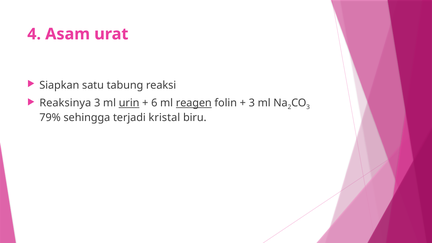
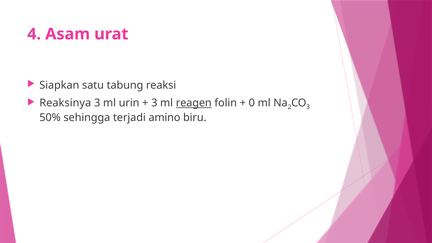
urin underline: present -> none (129, 103)
6: 6 -> 3 (154, 103)
3: 3 -> 0 (252, 103)
79%: 79% -> 50% (50, 118)
kristal: kristal -> amino (164, 118)
